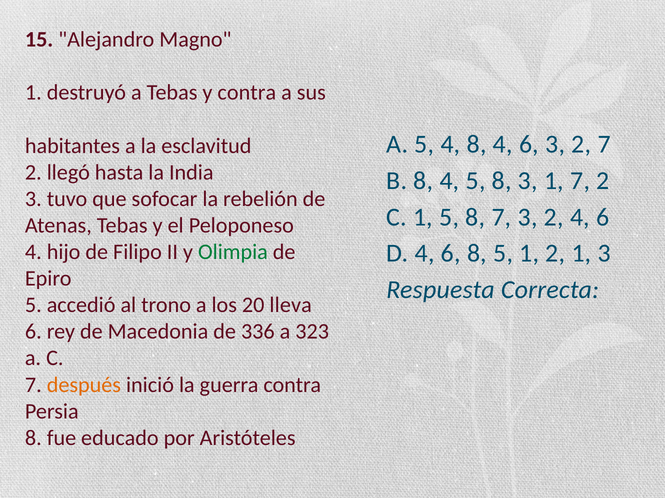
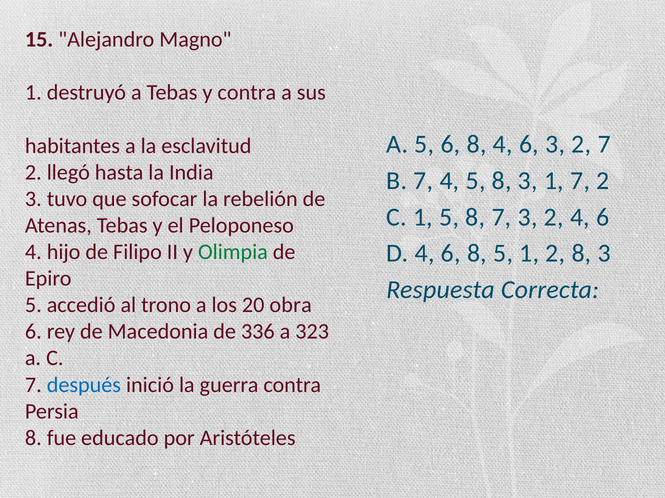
5 4: 4 -> 6 (450, 144)
B 8: 8 -> 7 (423, 181)
2 1: 1 -> 8 (581, 254)
lleva: lleva -> obra (291, 306)
después colour: orange -> blue (84, 385)
